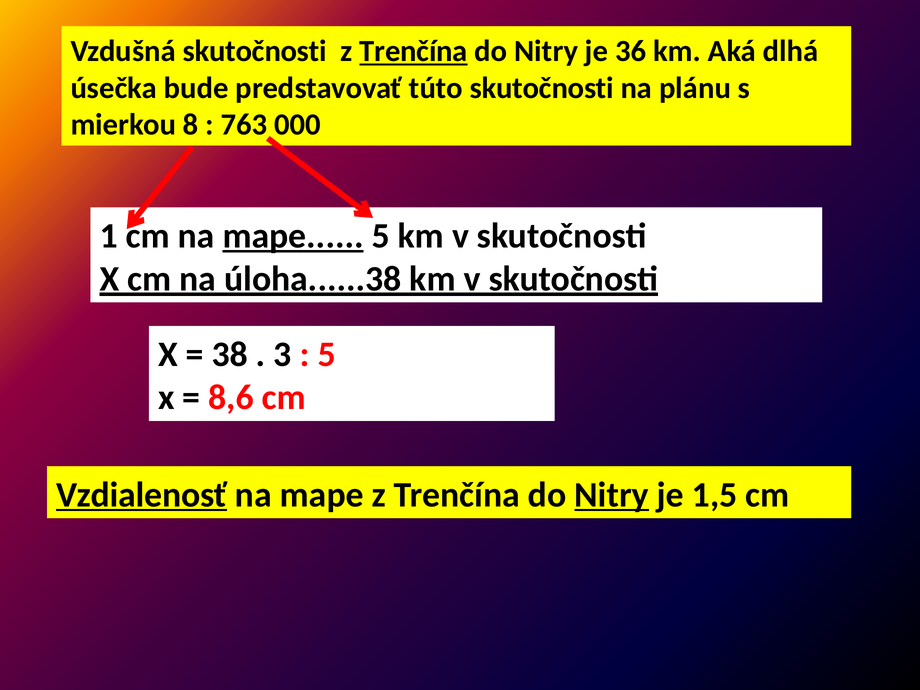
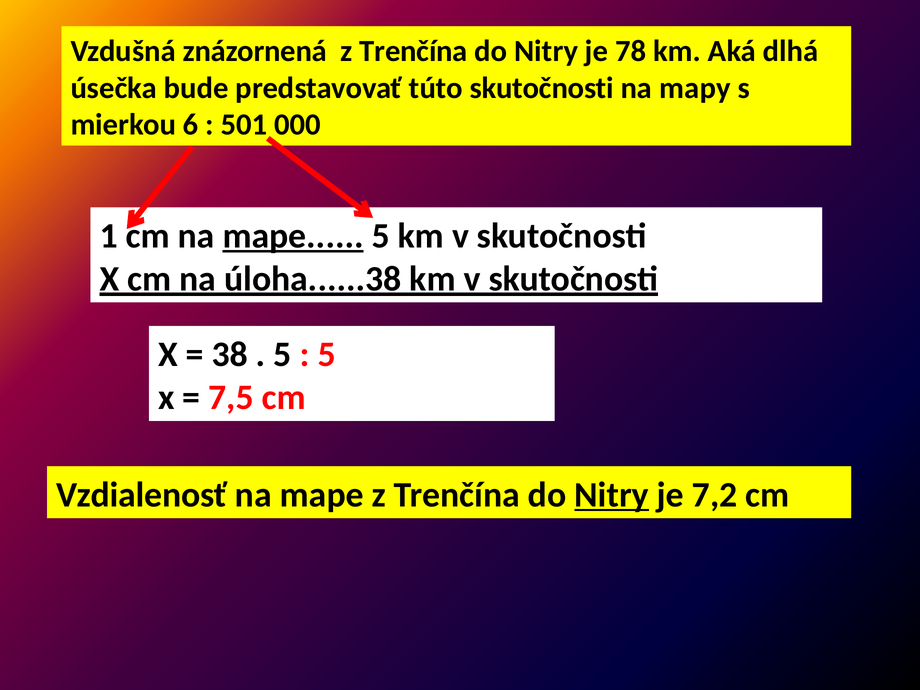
Vzdušná skutočnosti: skutočnosti -> znázornená (255, 51)
Trenčína underline: present -> none (414, 51)
36: 36 -> 78 (631, 51)
plánu: plánu -> mapy (695, 88)
8: 8 -> 6 (191, 125)
763: 763 -> 501 (244, 125)
3: 3 -> 5 (282, 354)
8,6: 8,6 -> 7,5 (231, 397)
Vzdialenosť underline: present -> none (142, 495)
1,5: 1,5 -> 7,2 (715, 495)
